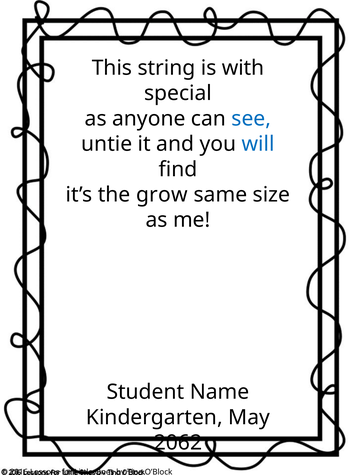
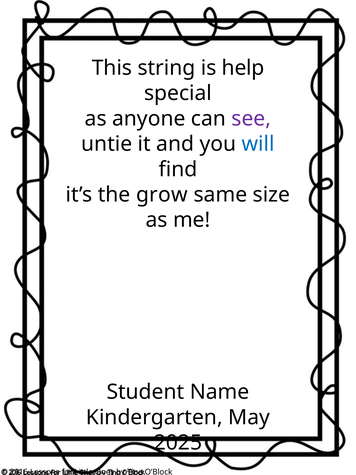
with: with -> help (243, 68)
see colour: blue -> purple (251, 119)
2062: 2062 -> 2025 (178, 442)
